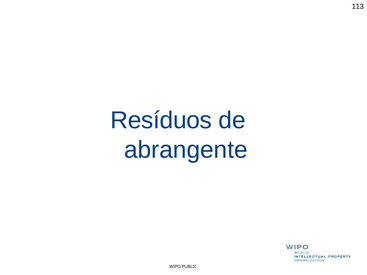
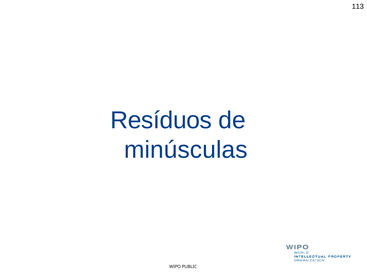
abrangente: abrangente -> minúsculas (186, 150)
